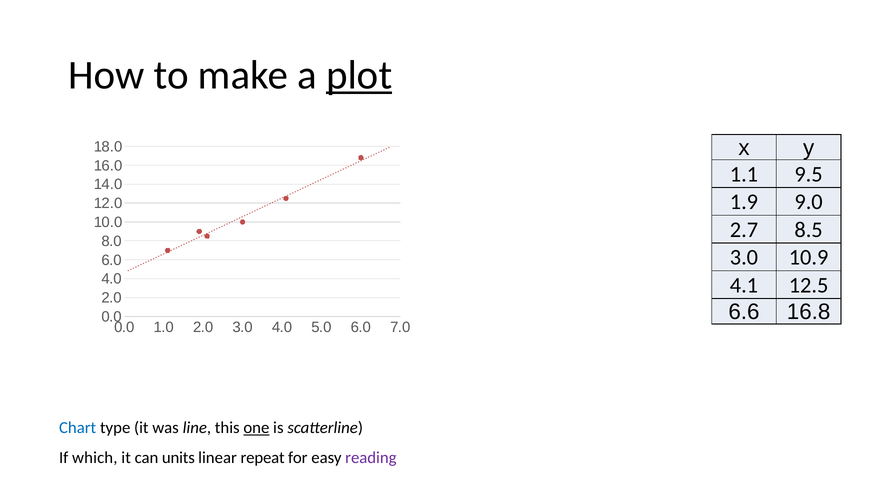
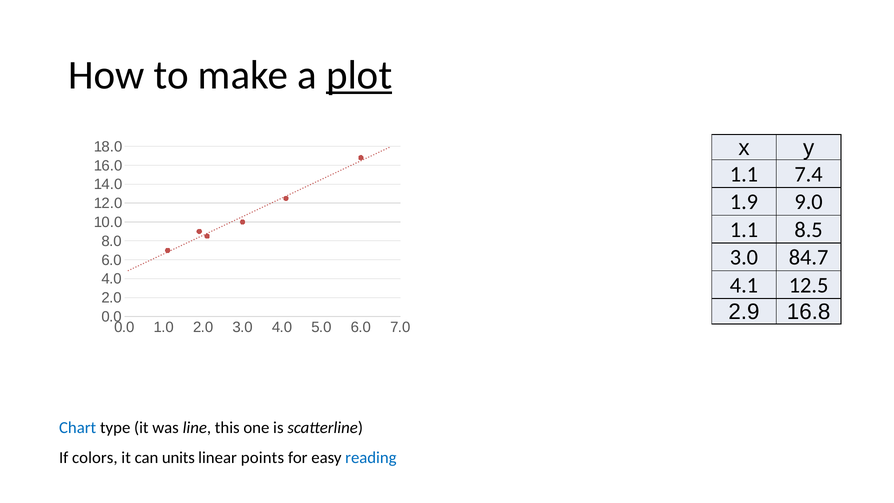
9.5: 9.5 -> 7.4 (809, 174)
2.7: 2.7 -> 1.1 (744, 230)
10.9: 10.9 -> 84.7 (809, 257)
6.6: 6.6 -> 2.9 (744, 312)
one underline: present -> none (256, 428)
which: which -> colors (95, 458)
repeat: repeat -> points (262, 458)
reading colour: purple -> blue (371, 458)
